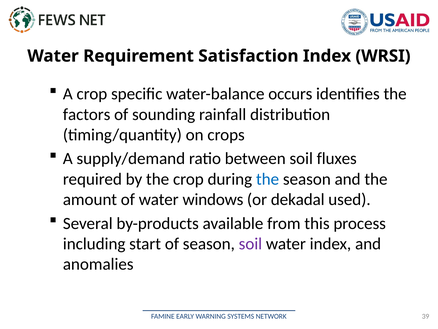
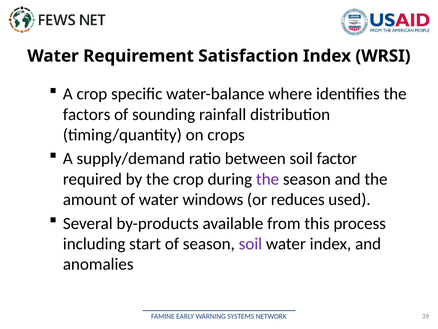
occurs: occurs -> where (290, 94)
fluxes: fluxes -> factor (337, 158)
the colour: blue -> purple (268, 179)
dekadal: dekadal -> reduces (298, 199)
